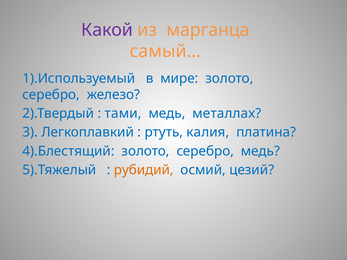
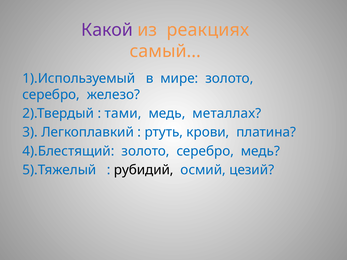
марганца: марганца -> реакциях (208, 30)
калия: калия -> крови (208, 132)
рубидий colour: orange -> black (144, 170)
